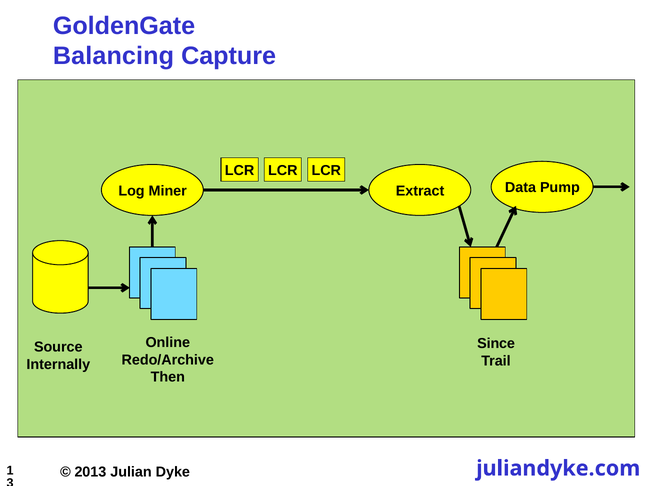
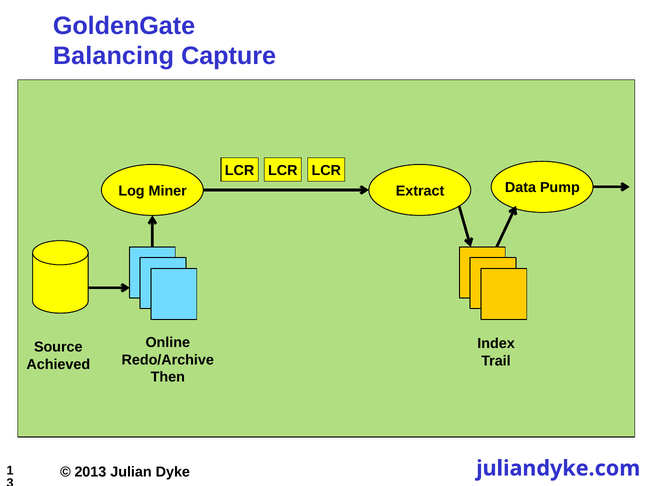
Since: Since -> Index (496, 343)
Internally: Internally -> Achieved (58, 364)
